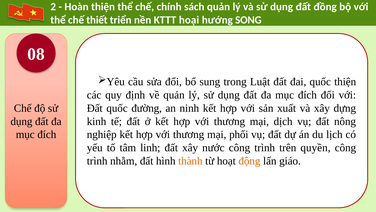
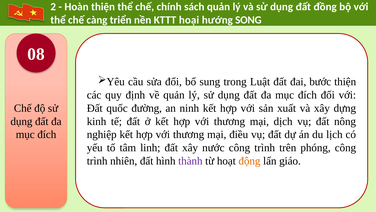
thiết: thiết -> càng (97, 20)
đai quốc: quốc -> bước (320, 82)
phối: phối -> điều (239, 134)
quyền: quyền -> phóng (316, 147)
nhằm: nhằm -> nhiên (124, 161)
thành colour: orange -> purple (190, 161)
